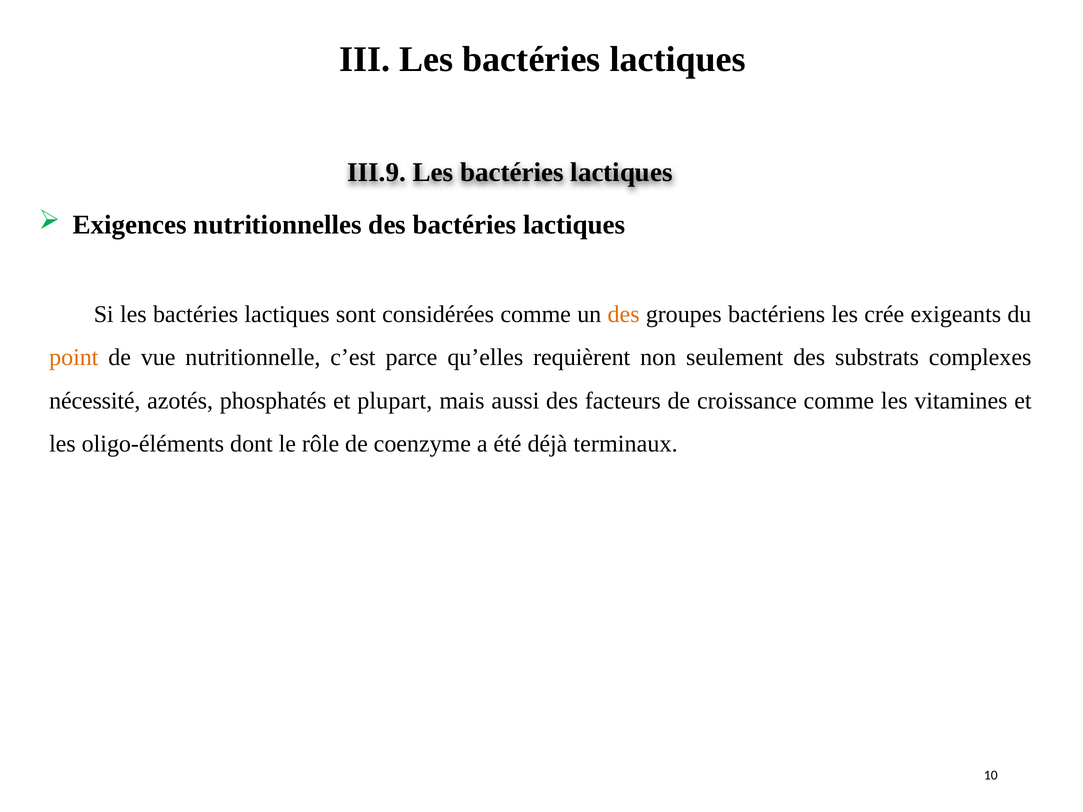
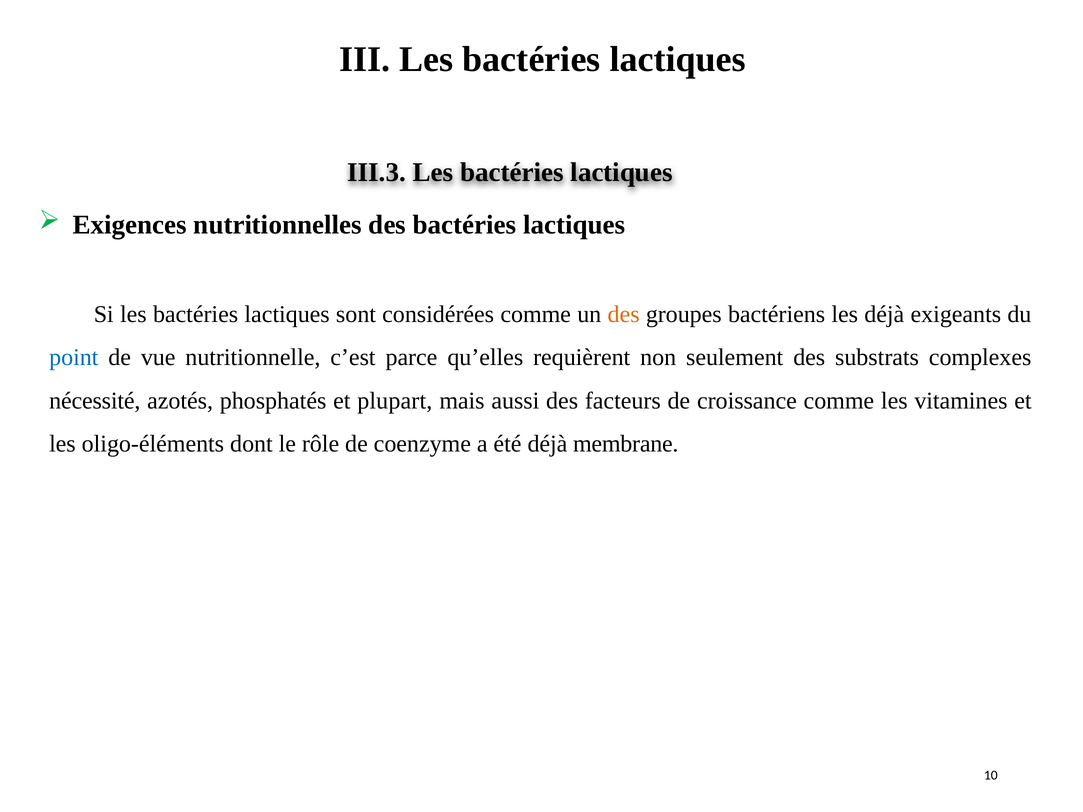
III.9: III.9 -> III.3 (377, 173)
les crée: crée -> déjà (884, 314)
point colour: orange -> blue (74, 357)
terminaux: terminaux -> membrane (626, 444)
